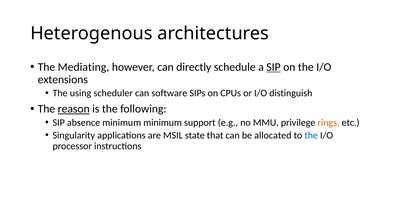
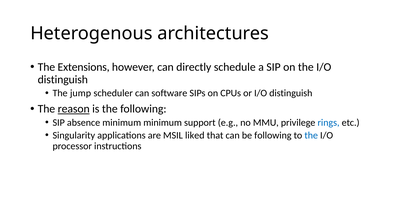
Mediating: Mediating -> Extensions (84, 67)
SIP underline: present -> none (274, 67)
extensions: extensions -> distinguish (63, 80)
using: using -> jump (81, 93)
rings colour: orange -> blue (329, 123)
state: state -> liked (195, 136)
be allocated: allocated -> following (273, 136)
